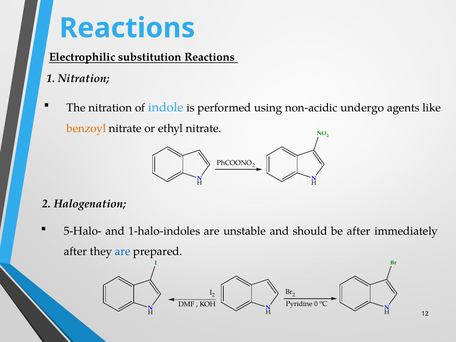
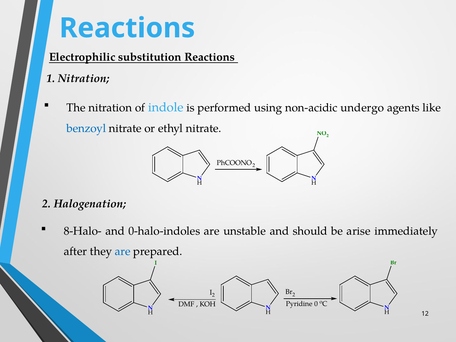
benzoyl colour: orange -> blue (86, 128)
5-Halo-: 5-Halo- -> 8-Halo- (83, 231)
1-halo-indoles: 1-halo-indoles -> 0-halo-indoles (164, 231)
be after: after -> arise (359, 231)
